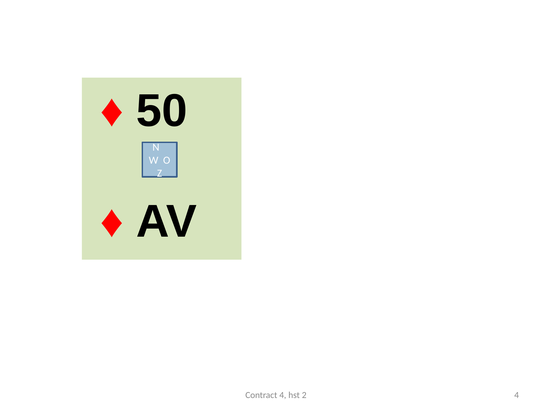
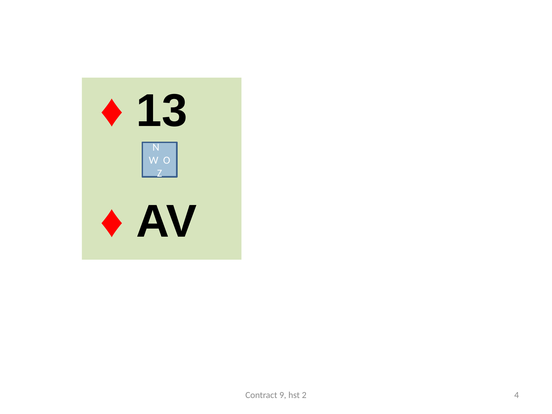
50: 50 -> 13 (162, 111)
Contract 4: 4 -> 9 (283, 395)
